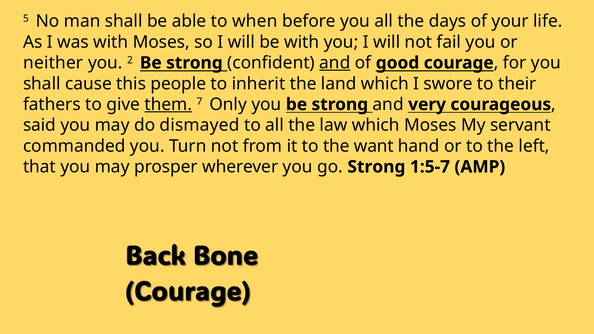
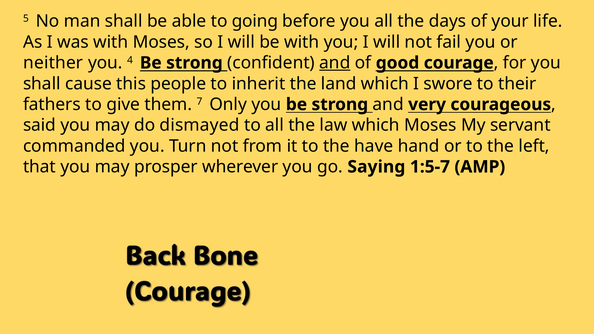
when: when -> going (255, 21)
2: 2 -> 4 (130, 60)
them underline: present -> none (168, 104)
want: want -> have (374, 146)
go Strong: Strong -> Saying (376, 167)
